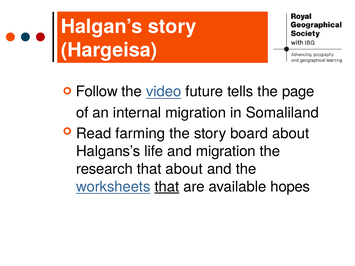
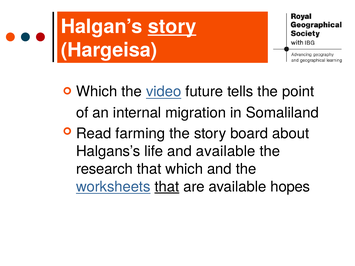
story underline: none -> present (172, 27)
Follow: Follow -> Which (97, 92)
page: page -> point (298, 92)
and migration: migration -> available (226, 151)
that about: about -> which (184, 169)
